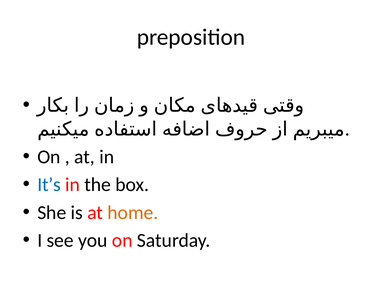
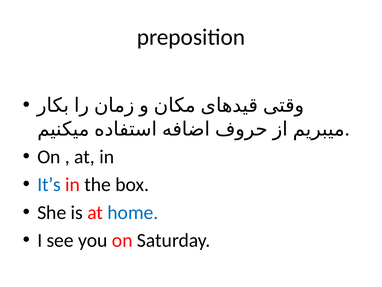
home colour: orange -> blue (133, 212)
